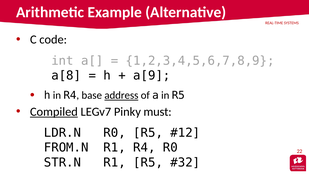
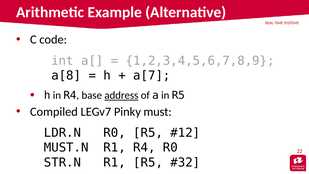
a[9: a[9 -> a[7 (152, 75)
Compiled underline: present -> none (54, 112)
FROM.N: FROM.N -> MUST.N (66, 147)
